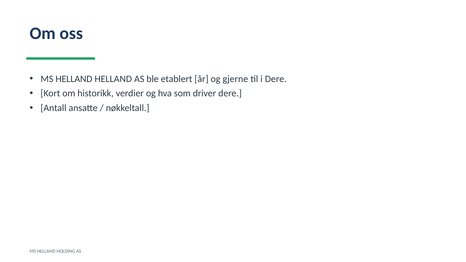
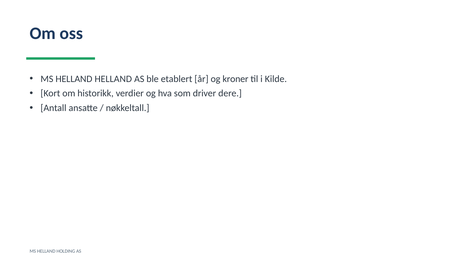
gjerne: gjerne -> kroner (235, 79)
i Dere: Dere -> Kilde (276, 79)
